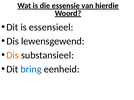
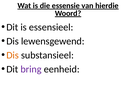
bring colour: blue -> purple (31, 70)
